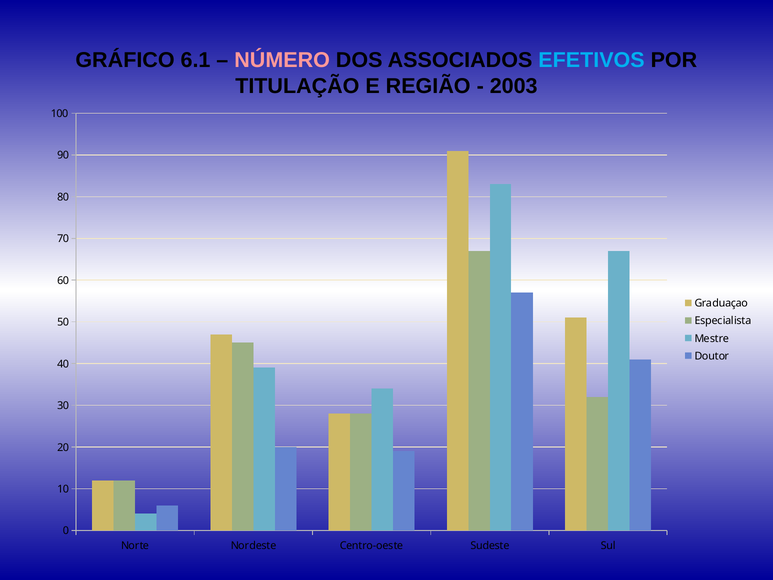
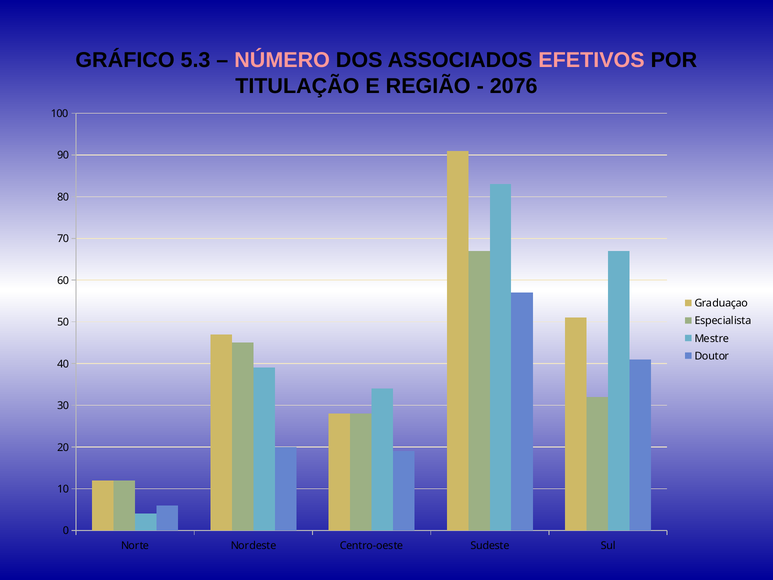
6.1: 6.1 -> 5.3 (195, 60)
EFETIVOS colour: light blue -> pink (591, 60)
2003: 2003 -> 2076 (514, 86)
